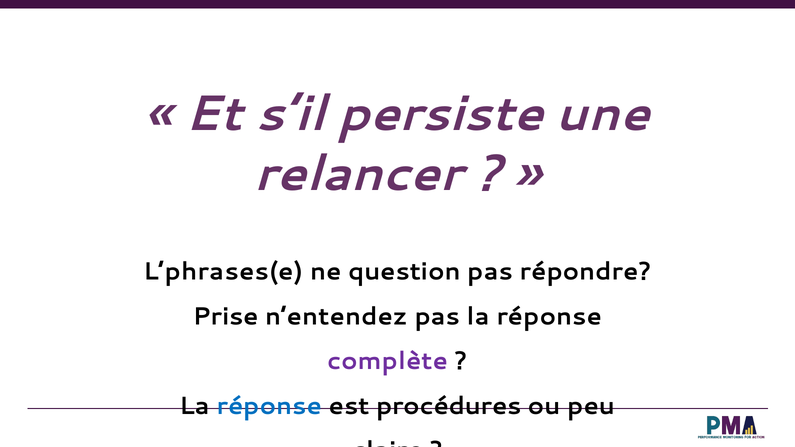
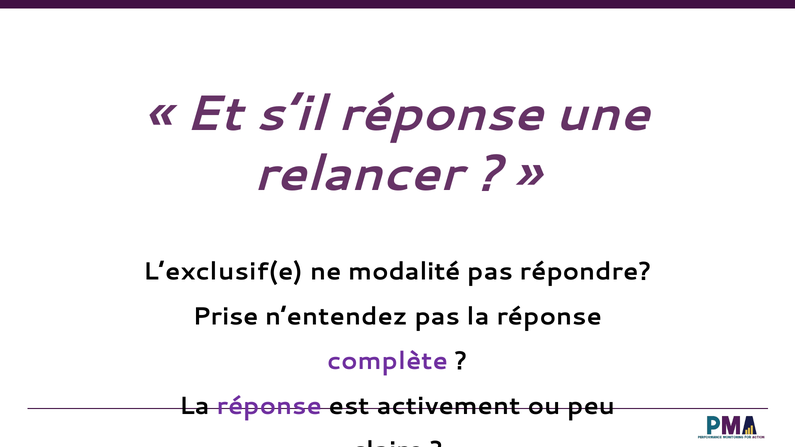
s’il persiste: persiste -> réponse (441, 114)
L’phrases(e: L’phrases(e -> L’exclusif(e (223, 272)
question: question -> modalité (405, 272)
réponse colour: blue -> purple (269, 406)
procédures: procédures -> activement (449, 406)
